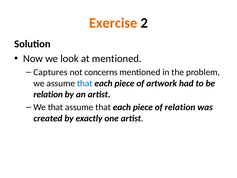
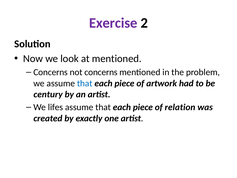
Exercise colour: orange -> purple (113, 23)
Captures: Captures -> Concerns (51, 72)
relation: relation -> century (48, 94)
We that: that -> lifes (55, 107)
